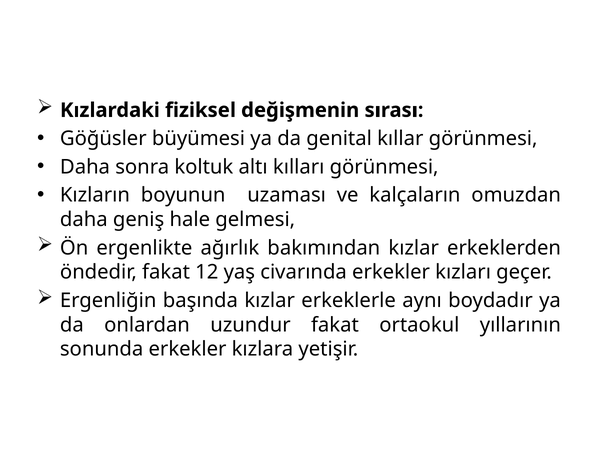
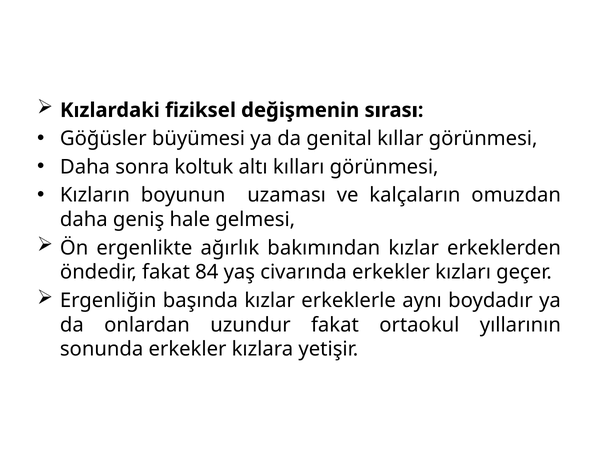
12: 12 -> 84 (207, 272)
